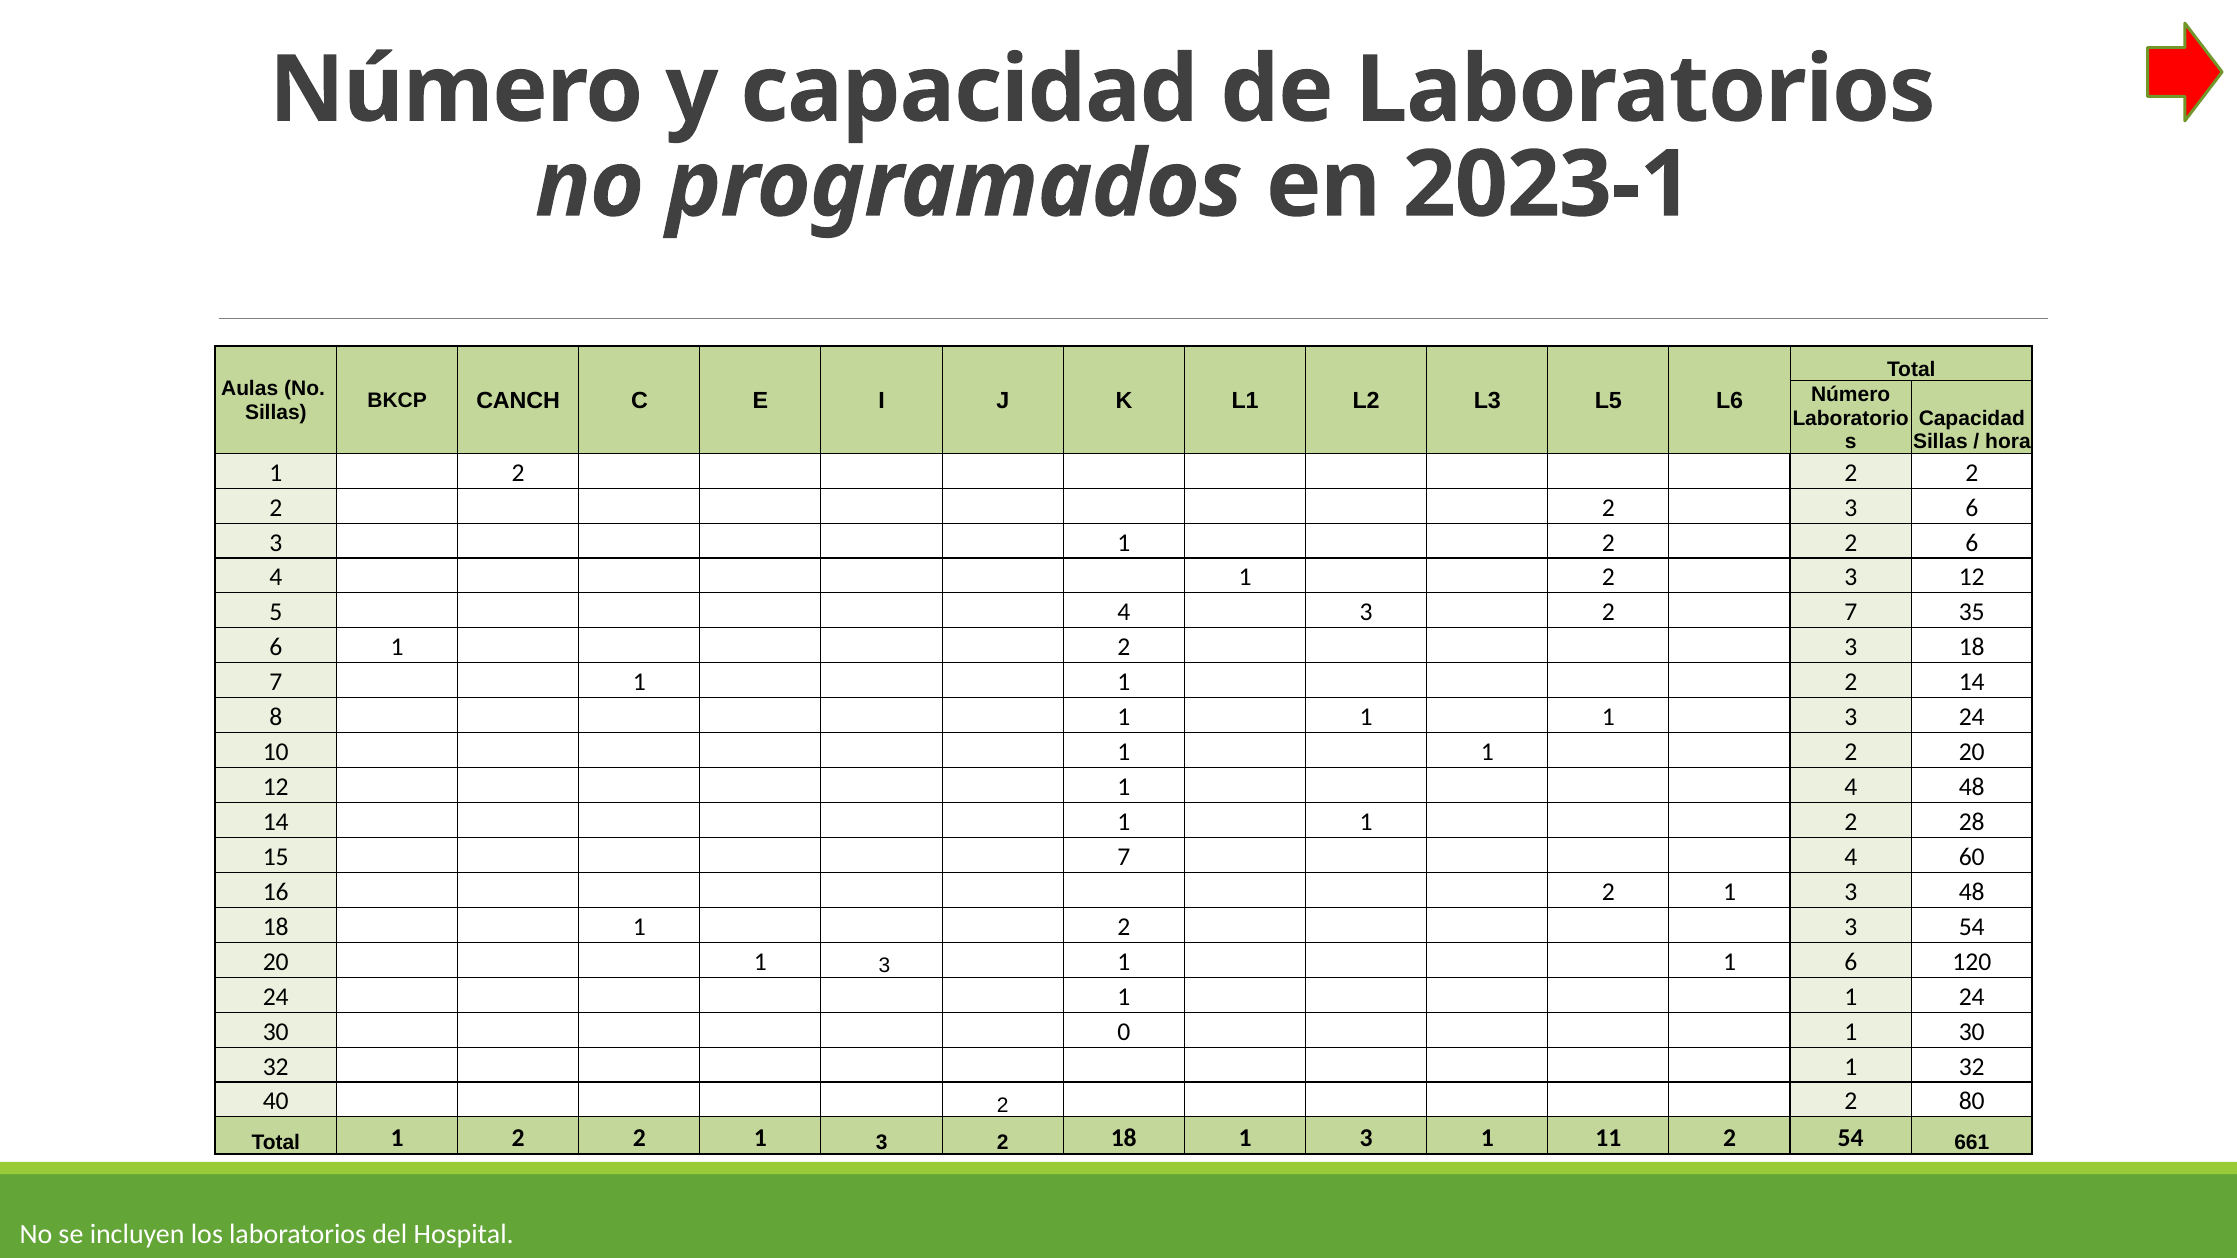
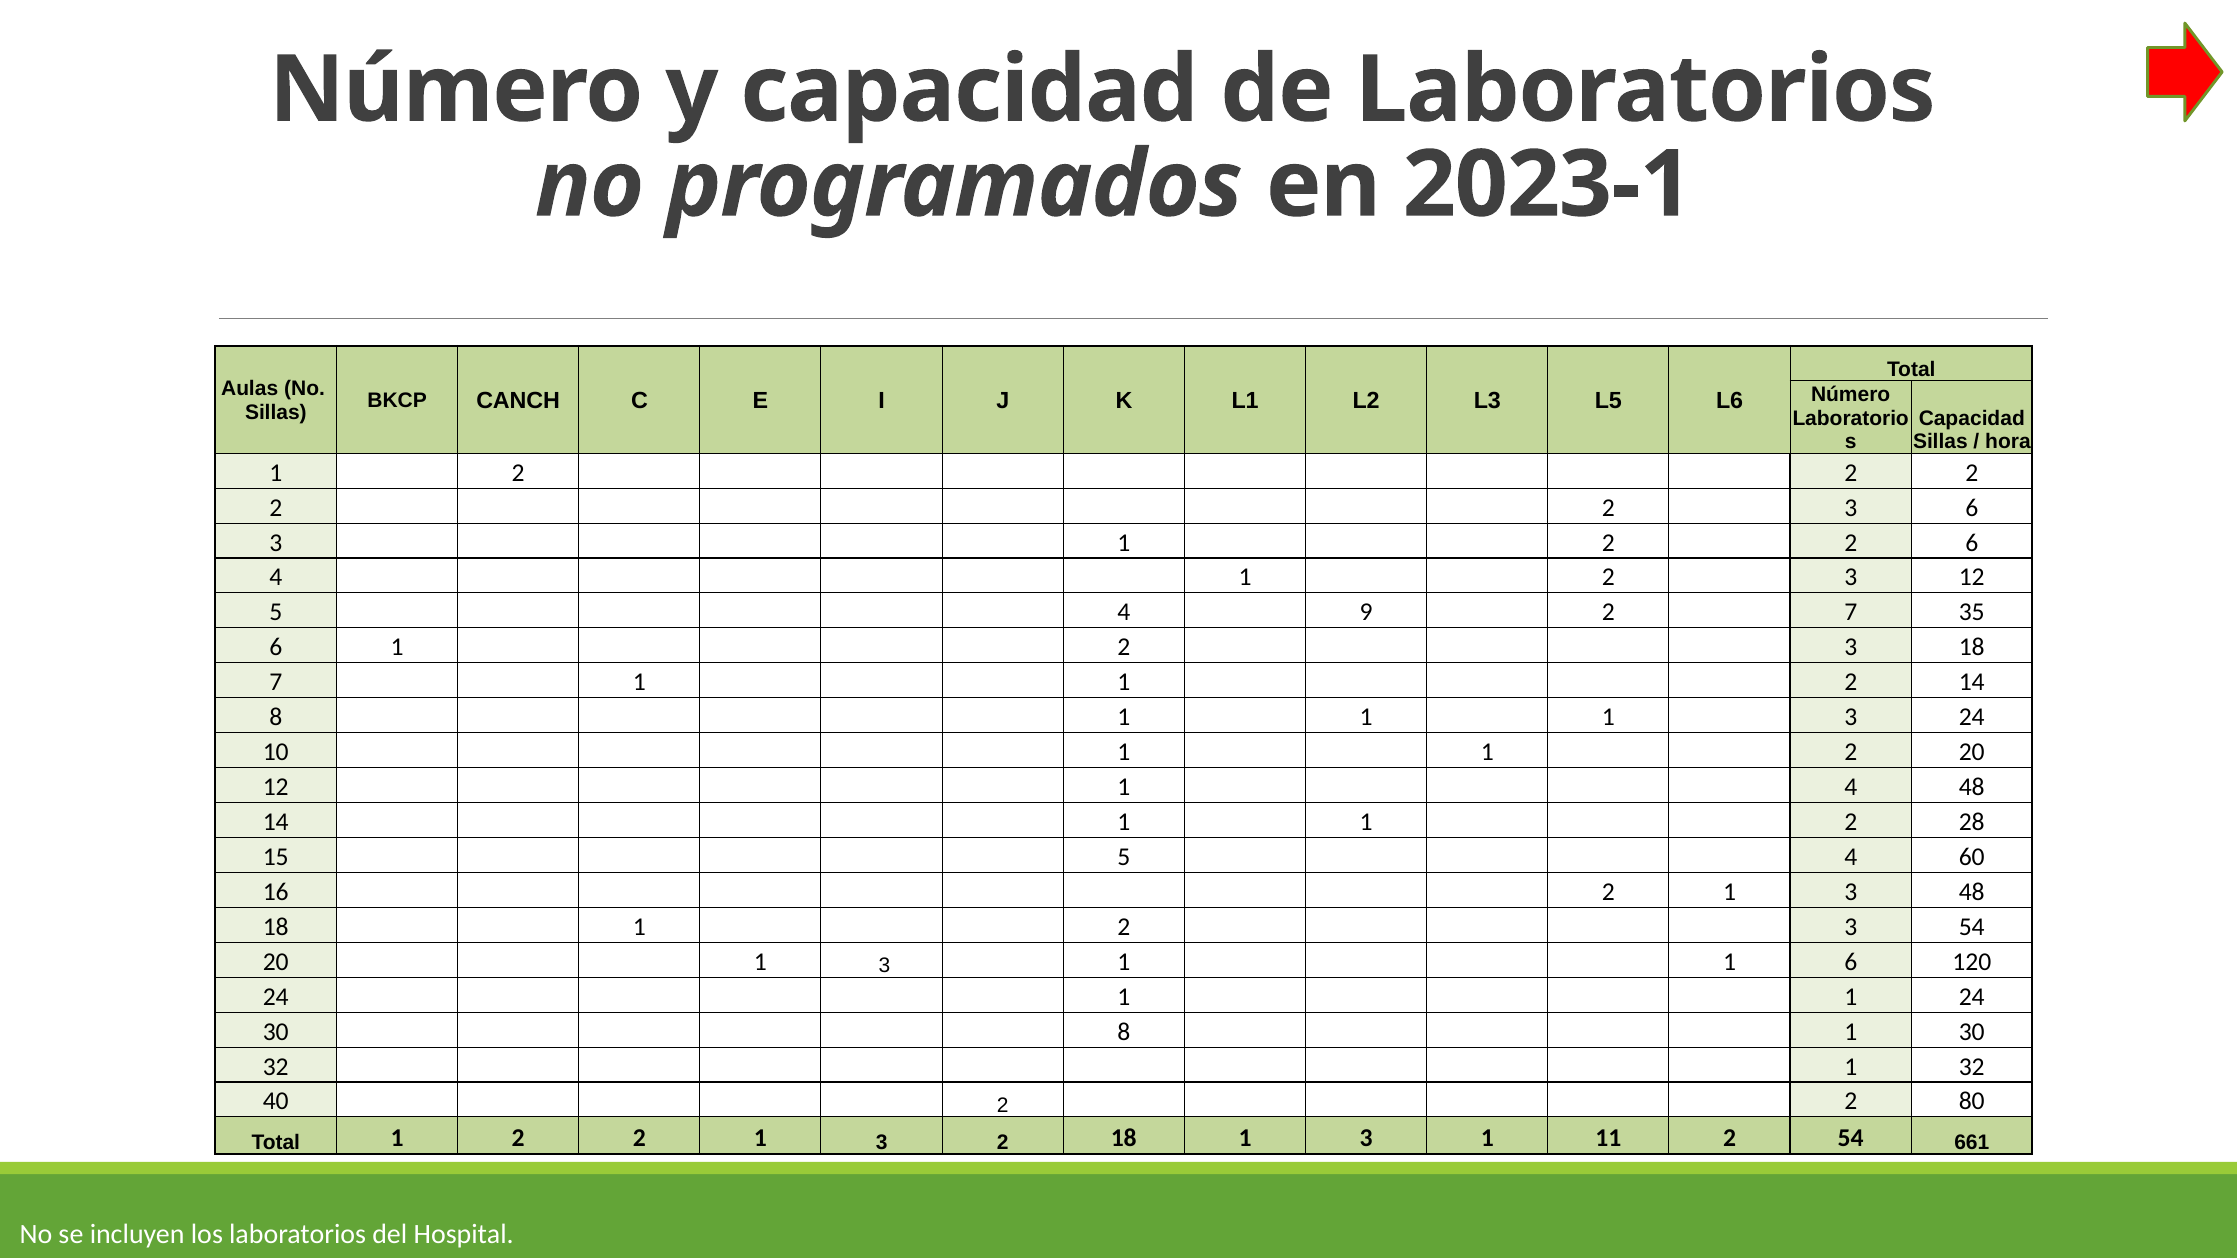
4 3: 3 -> 9 (1366, 613)
15 7: 7 -> 5 (1124, 857)
30 0: 0 -> 8 (1124, 1032)
